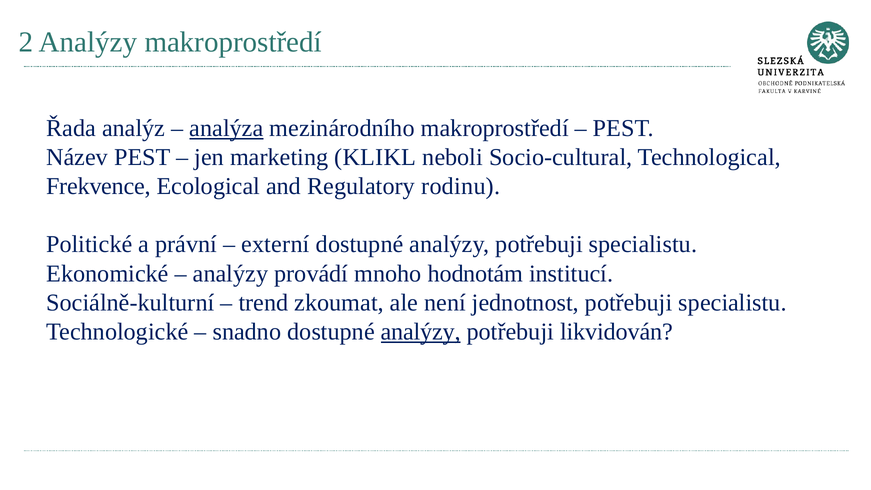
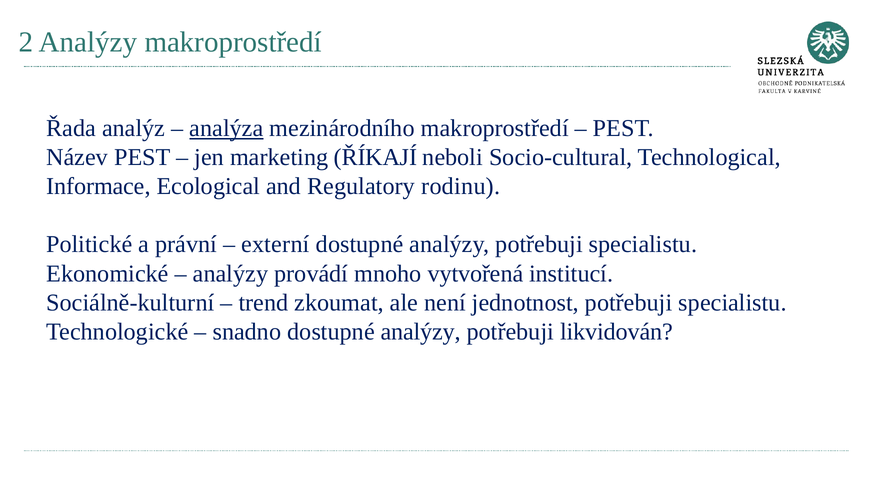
KLIKL: KLIKL -> ŘÍKAJÍ (375, 157)
Frekvence: Frekvence -> Informace (98, 186)
hodnotám: hodnotám -> vytvořená (475, 274)
analýzy underline: present -> none (421, 332)
